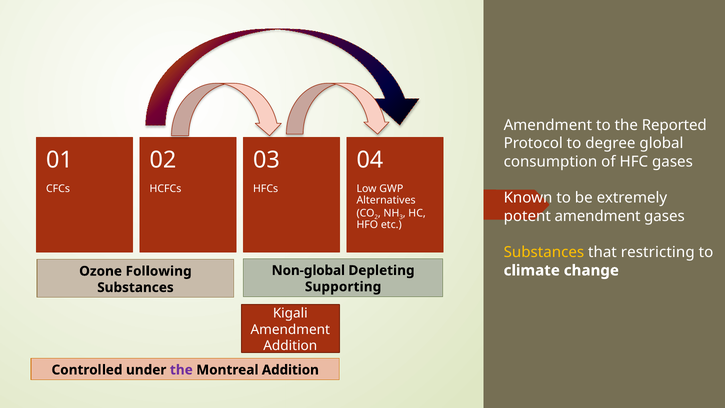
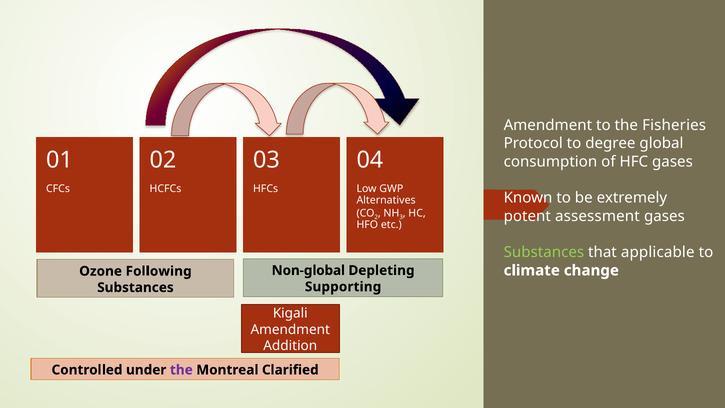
Reported: Reported -> Fisheries (674, 125)
potent amendment: amendment -> assessment (597, 216)
Substances colour: yellow -> light green (544, 252)
restricting: restricting -> applicable (658, 252)
Montreal Addition: Addition -> Clarified (290, 370)
